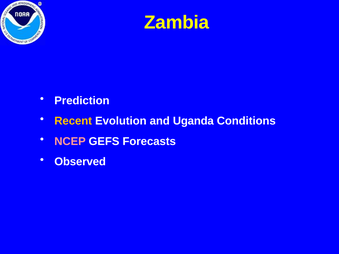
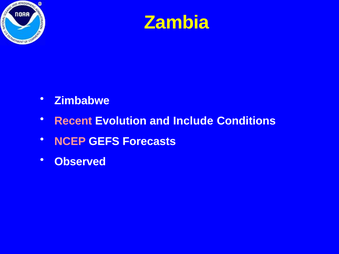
Prediction: Prediction -> Zimbabwe (82, 101)
Recent colour: yellow -> pink (73, 121)
Uganda: Uganda -> Include (193, 121)
